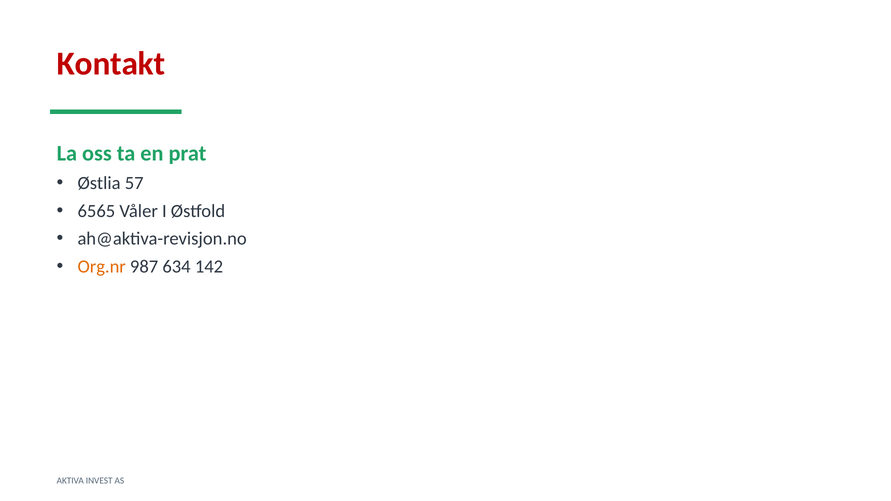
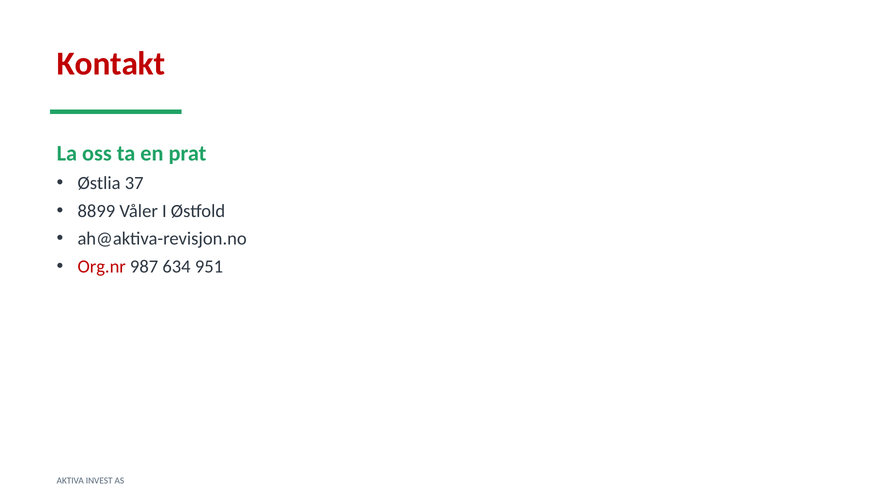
57: 57 -> 37 (134, 183)
6565: 6565 -> 8899 (96, 211)
Org.nr colour: orange -> red (102, 267)
142: 142 -> 951 (209, 267)
